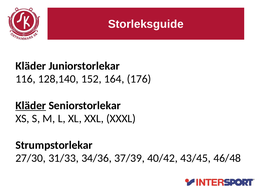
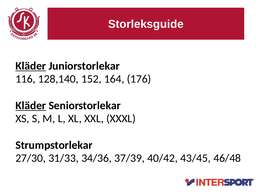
Kläder underline: none -> present (31, 66)
